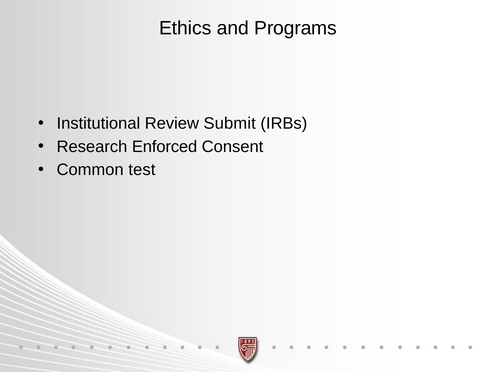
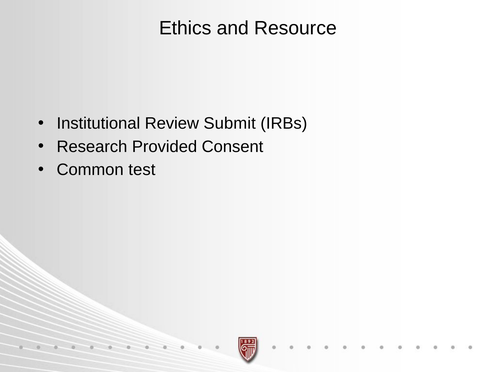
Programs: Programs -> Resource (296, 28)
Enforced: Enforced -> Provided (165, 147)
